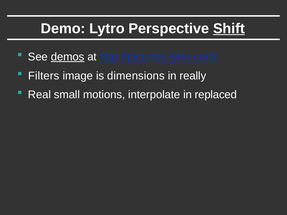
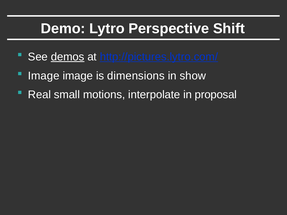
Shift underline: present -> none (229, 29)
Filters: Filters -> Image (44, 76)
really: really -> show (193, 76)
replaced: replaced -> proposal (216, 95)
